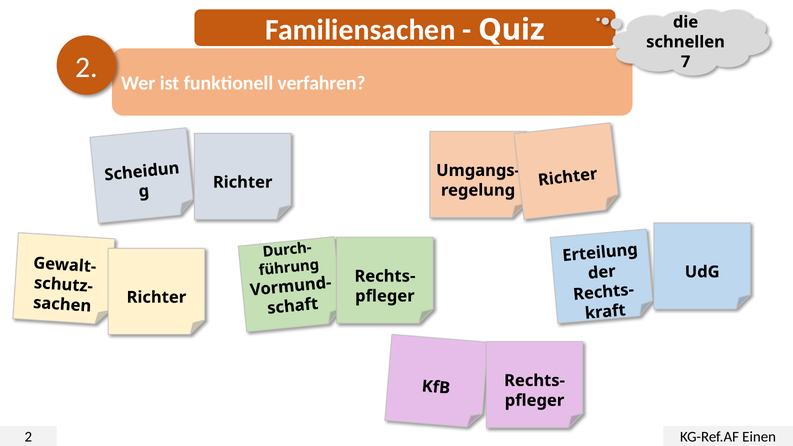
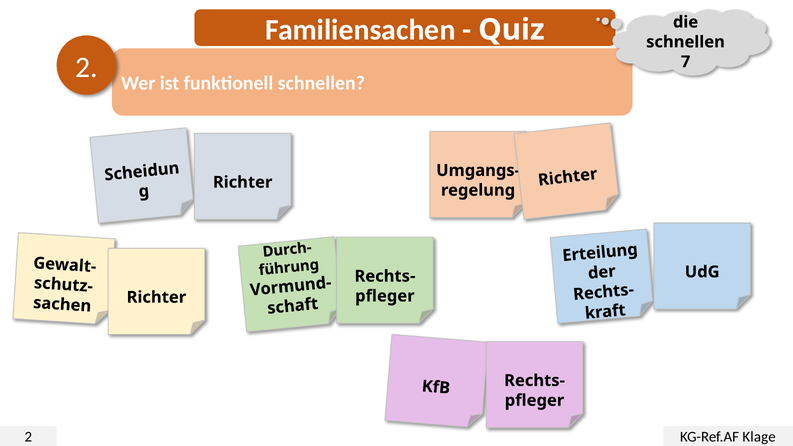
funktionell verfahren: verfahren -> schnellen (321, 83)
Einen: Einen -> Klage (759, 437)
